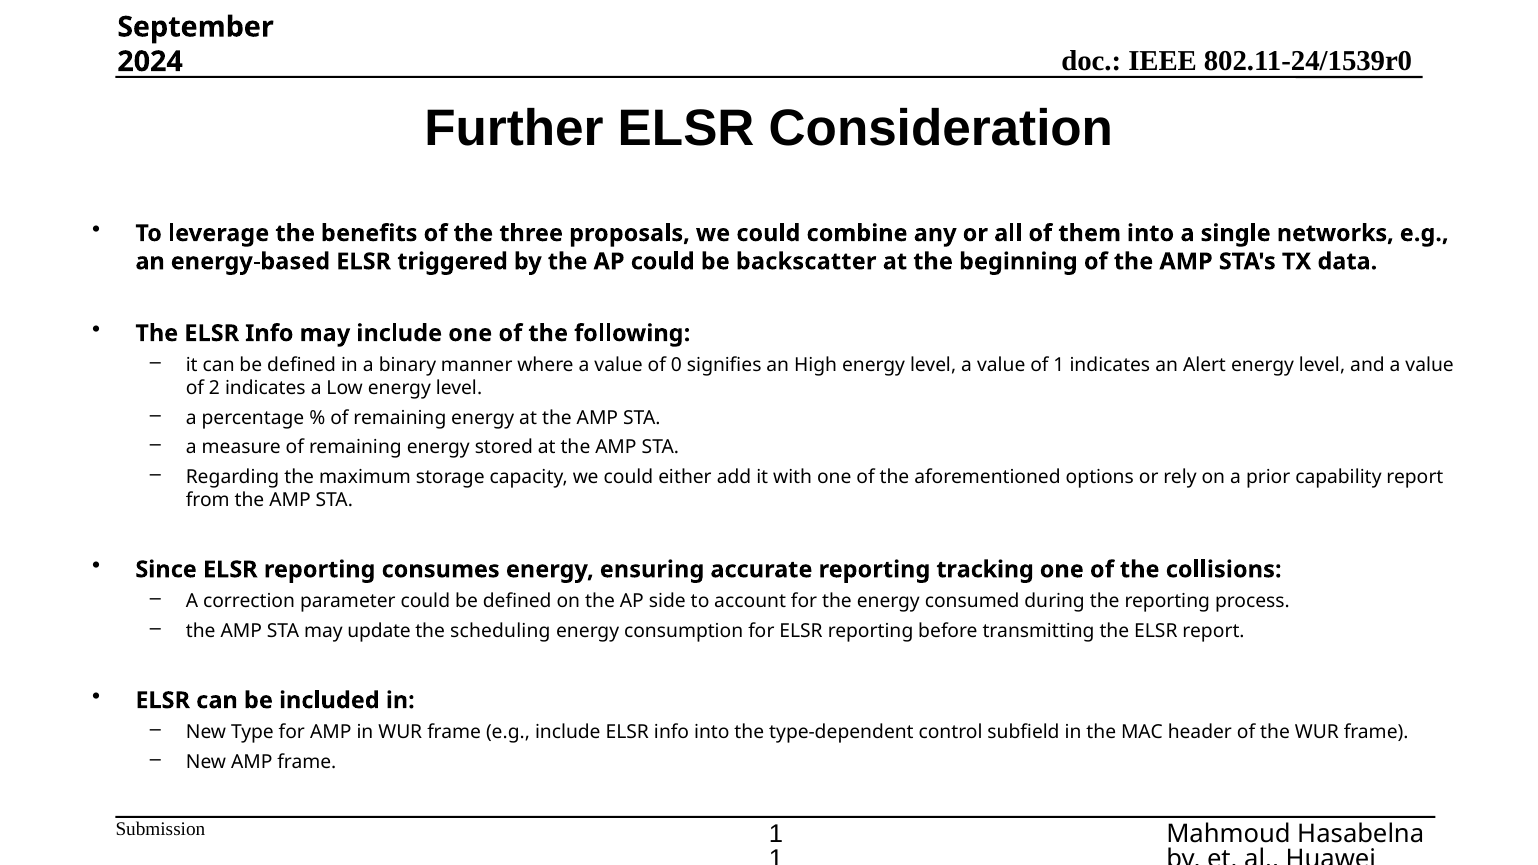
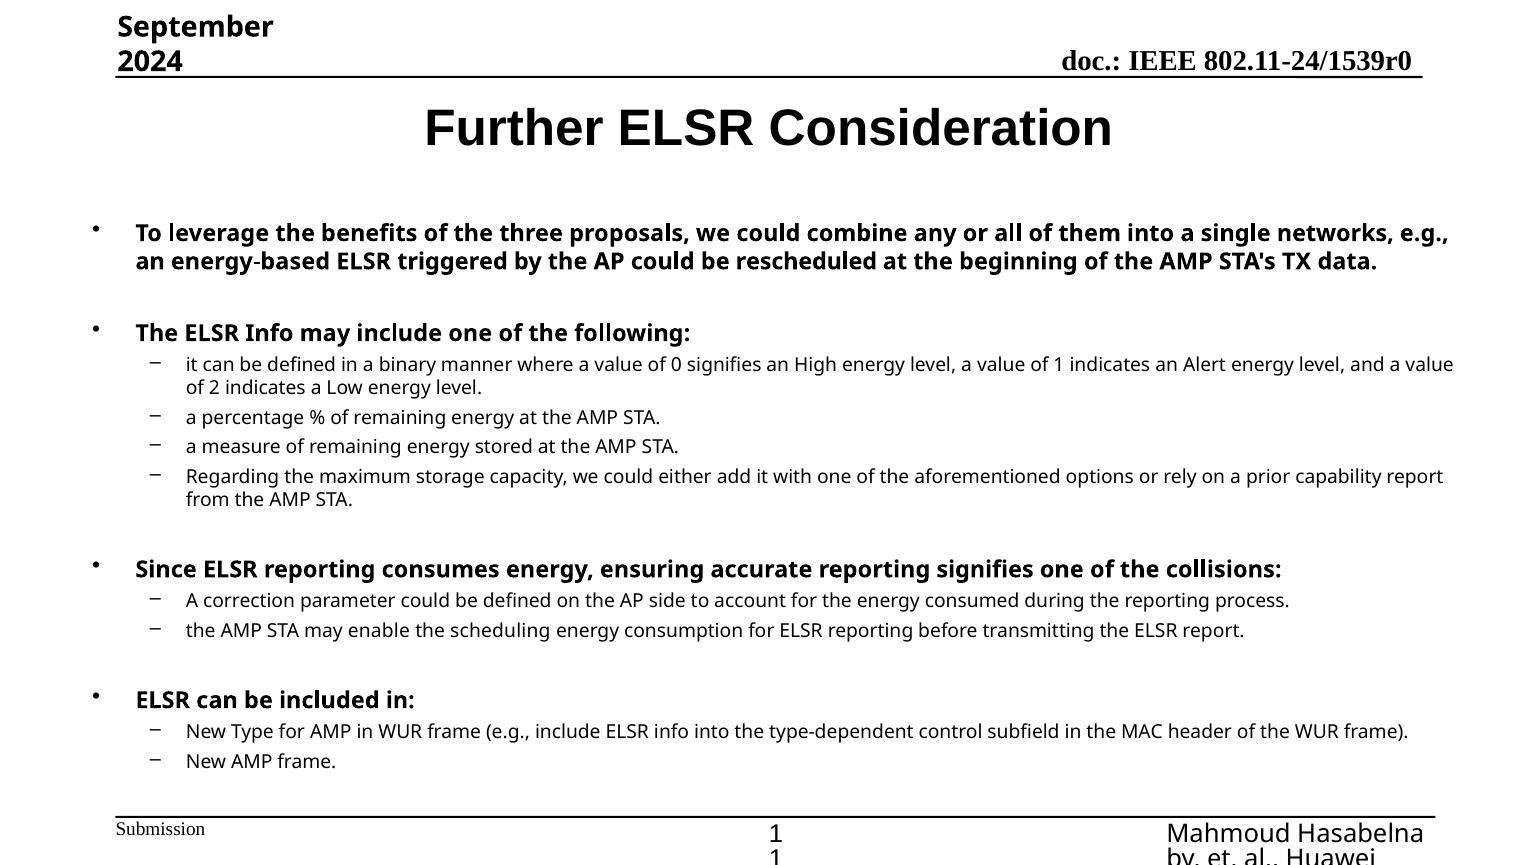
backscatter: backscatter -> rescheduled (806, 262)
reporting tracking: tracking -> signifies (985, 570)
update: update -> enable (379, 631)
